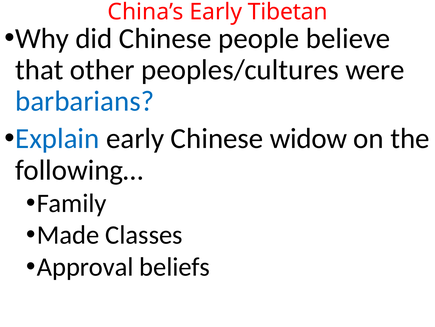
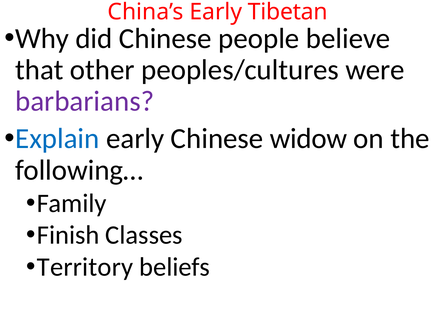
barbarians colour: blue -> purple (85, 101)
Made: Made -> Finish (68, 235)
Approval: Approval -> Territory (85, 266)
